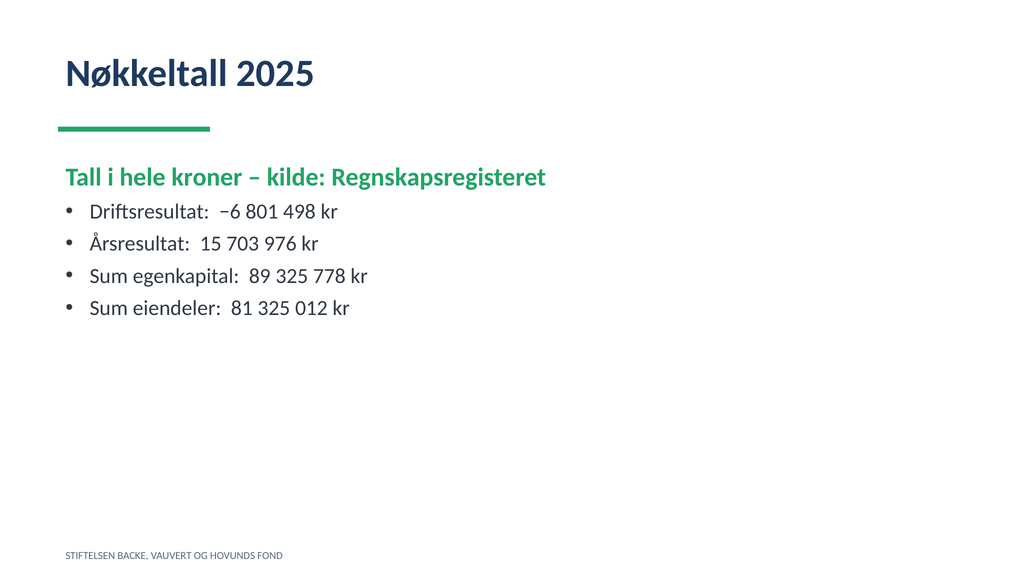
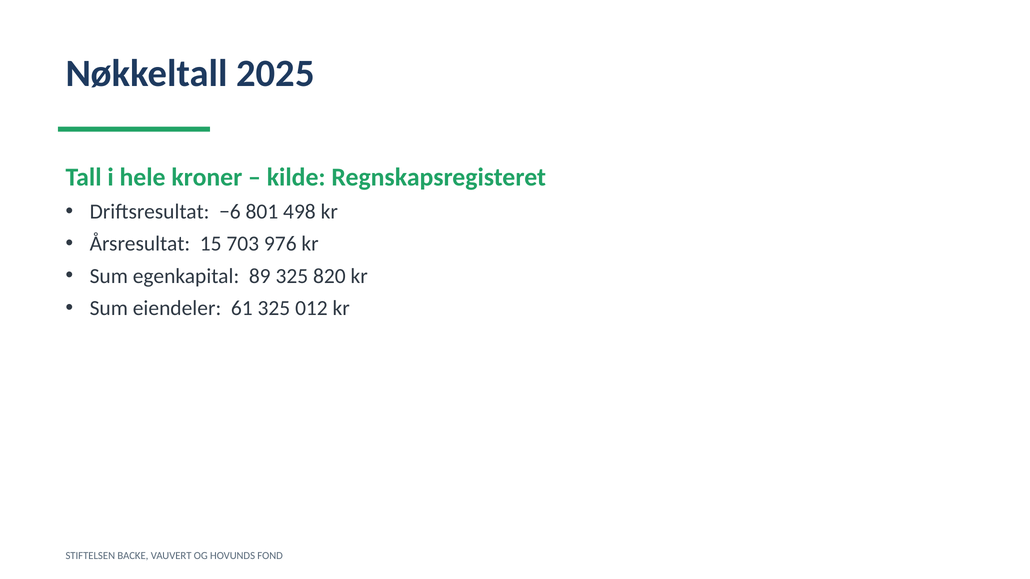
778: 778 -> 820 (329, 276)
81: 81 -> 61 (242, 308)
